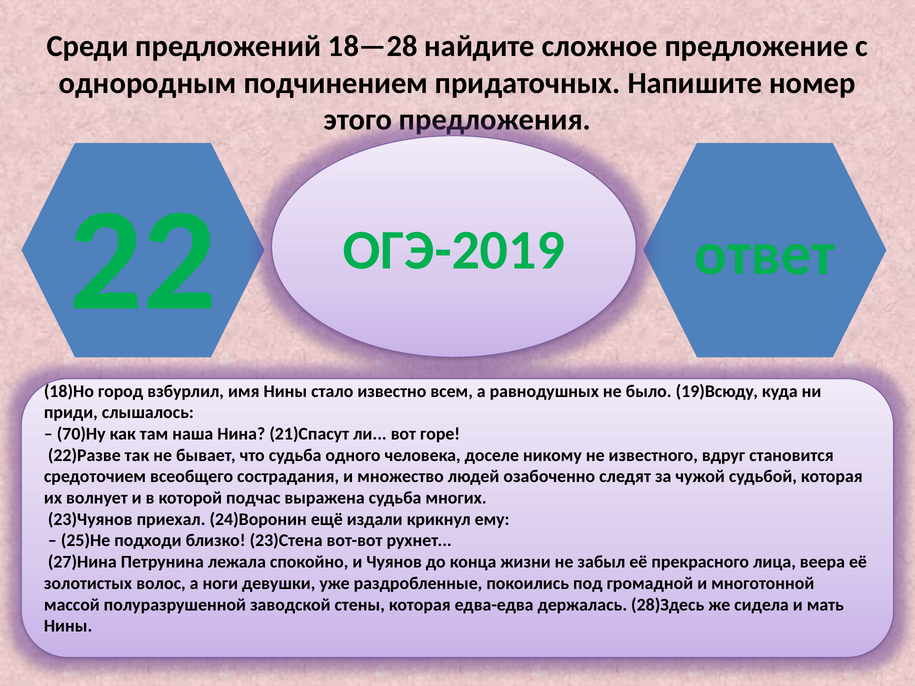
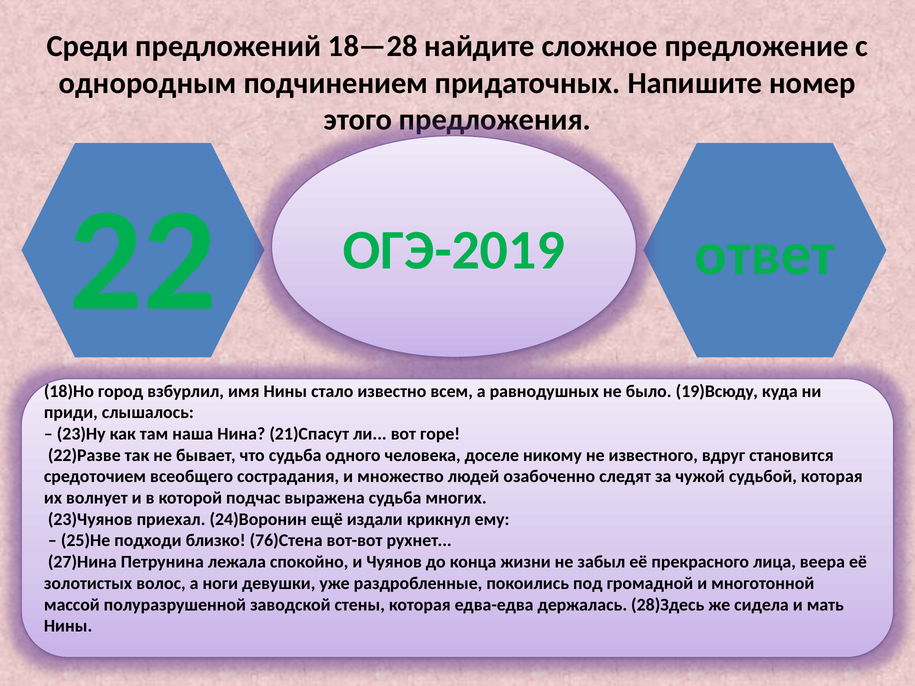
70)Ну: 70)Ну -> 23)Ну (81, 434)
23)Стена: 23)Стена -> 76)Стена (286, 541)
